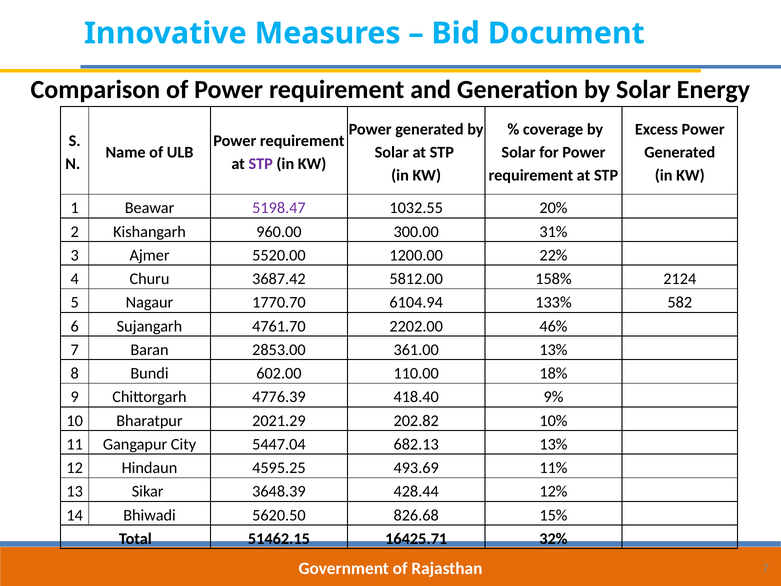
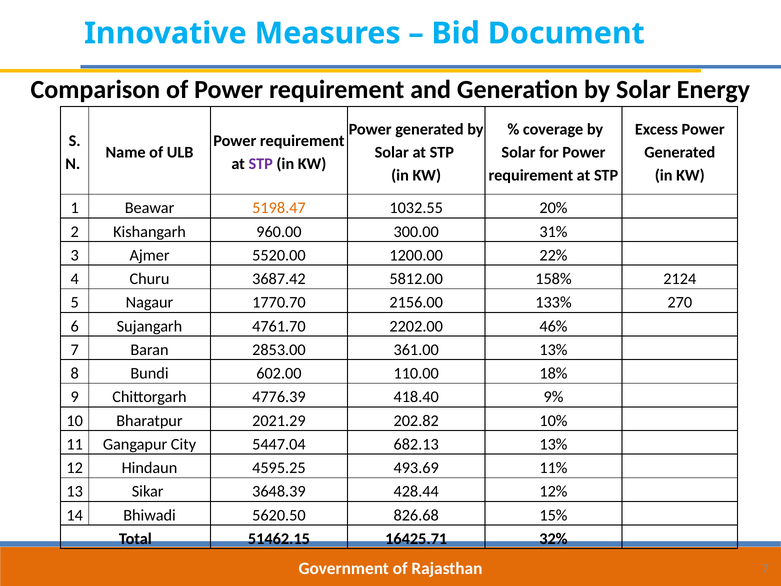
5198.47 colour: purple -> orange (279, 208)
6104.94: 6104.94 -> 2156.00 (416, 302)
582: 582 -> 270 (680, 302)
